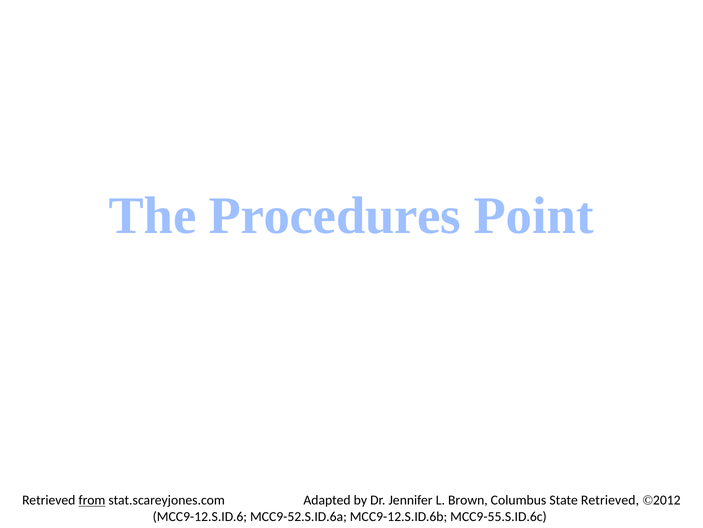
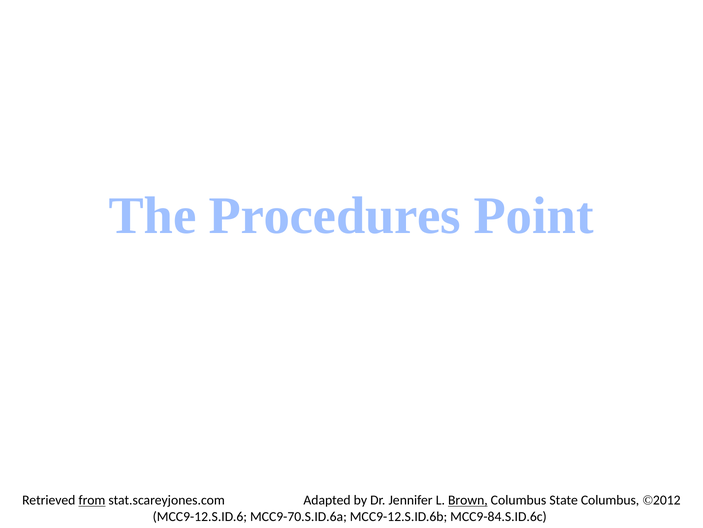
Brown underline: none -> present (468, 500)
State Retrieved: Retrieved -> Columbus (610, 500)
MCC9-52.S.ID.6a: MCC9-52.S.ID.6a -> MCC9-70.S.ID.6a (298, 516)
MCC9-55.S.ID.6c: MCC9-55.S.ID.6c -> MCC9-84.S.ID.6c (498, 516)
